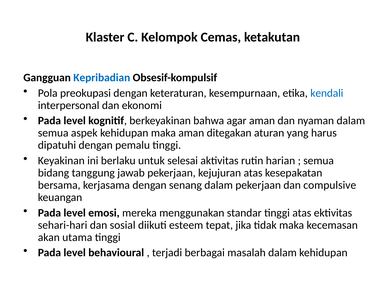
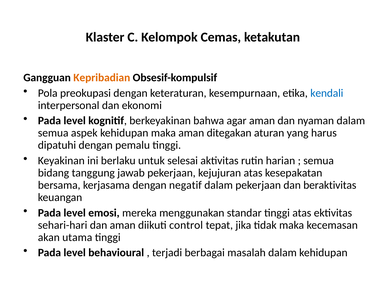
Kepribadian colour: blue -> orange (102, 78)
senang: senang -> negatif (185, 185)
compulsive: compulsive -> beraktivitas (330, 185)
dan sosial: sosial -> aman (123, 225)
esteem: esteem -> control (186, 225)
